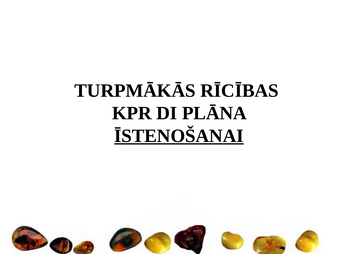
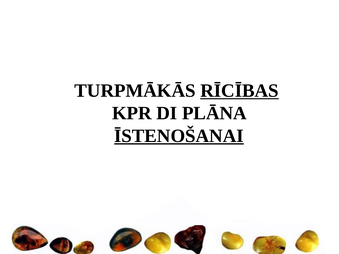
RĪCĪBAS underline: none -> present (240, 91)
